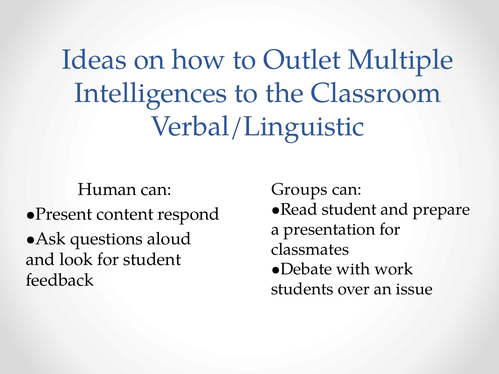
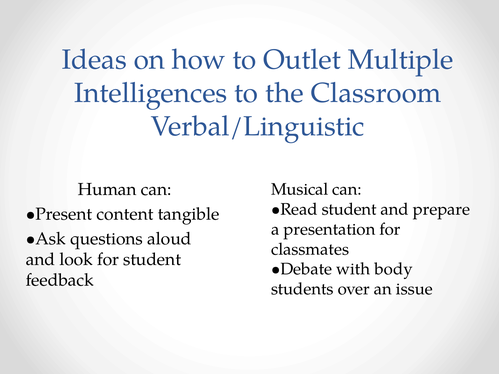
Groups: Groups -> Musical (300, 190)
respond: respond -> tangible (189, 214)
work: work -> body (394, 269)
